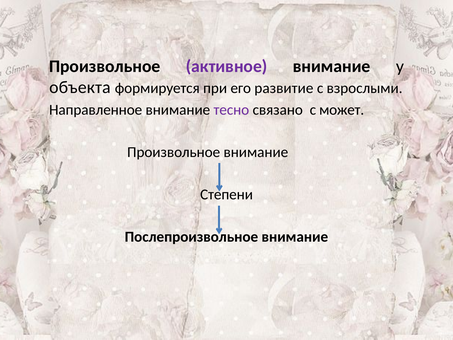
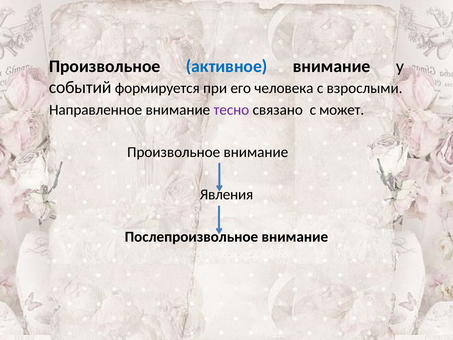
активное colour: purple -> blue (227, 66)
объекта: объекта -> событий (80, 87)
развитие: развитие -> человека (284, 88)
Степени: Степени -> Явления (227, 194)
